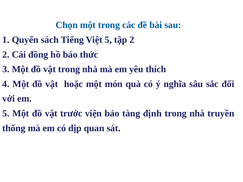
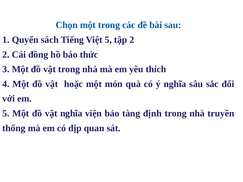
vật trước: trước -> nghĩa (71, 114)
